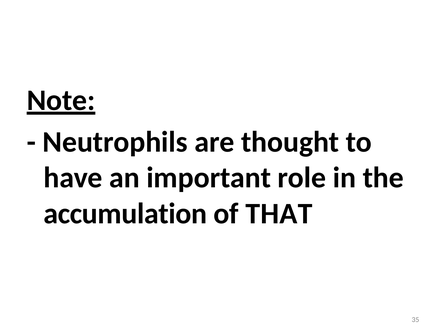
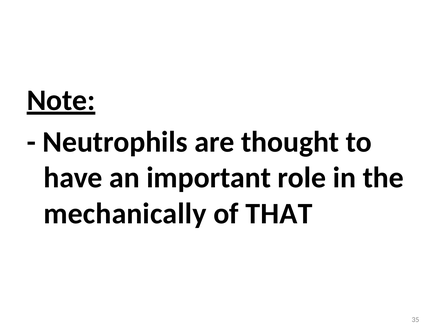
accumulation: accumulation -> mechanically (125, 213)
